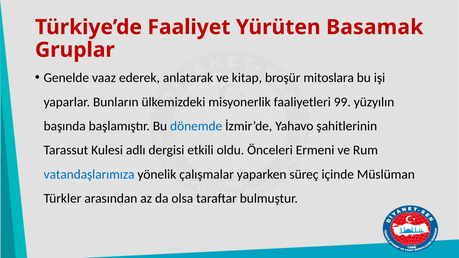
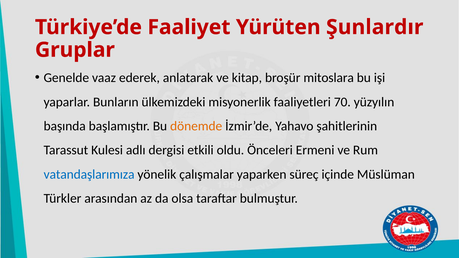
Basamak: Basamak -> Şunlardır (375, 27)
99: 99 -> 70 (342, 102)
dönemde colour: blue -> orange (196, 126)
